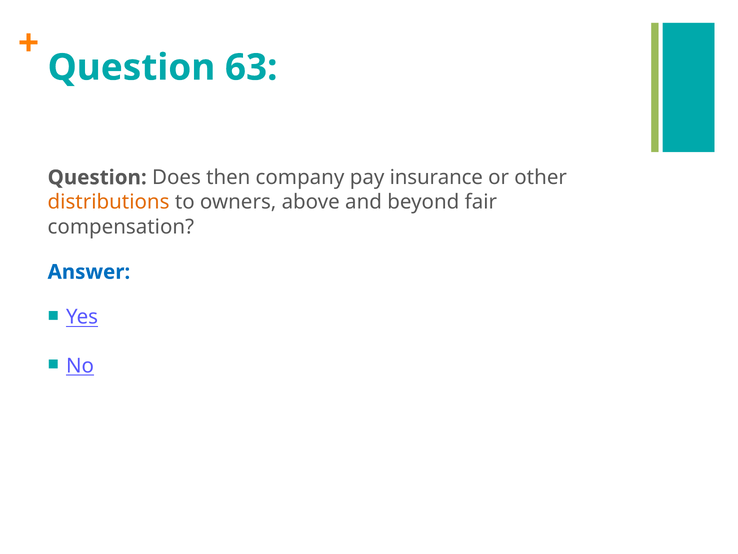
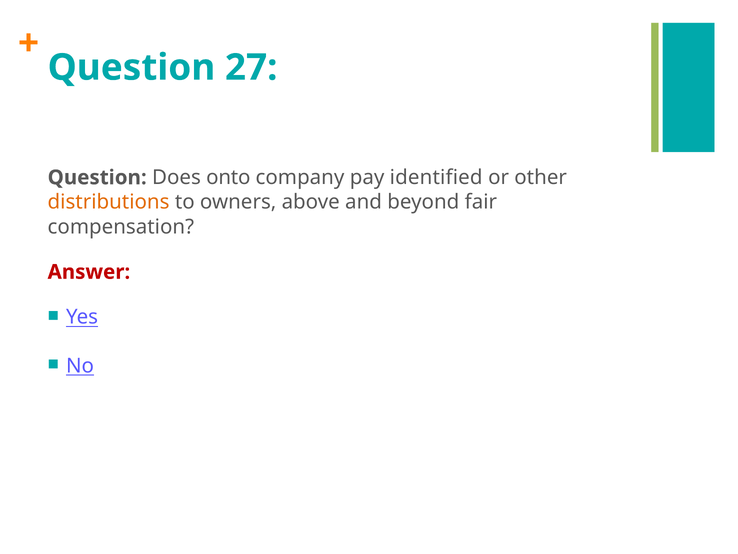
63: 63 -> 27 (251, 67)
then: then -> onto (228, 177)
insurance: insurance -> identified (436, 177)
Answer colour: blue -> red (89, 272)
